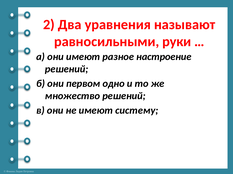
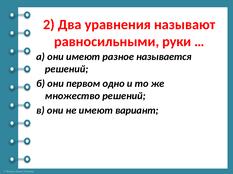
настроение: настроение -> называется (164, 57)
систему: систему -> вариант (137, 111)
